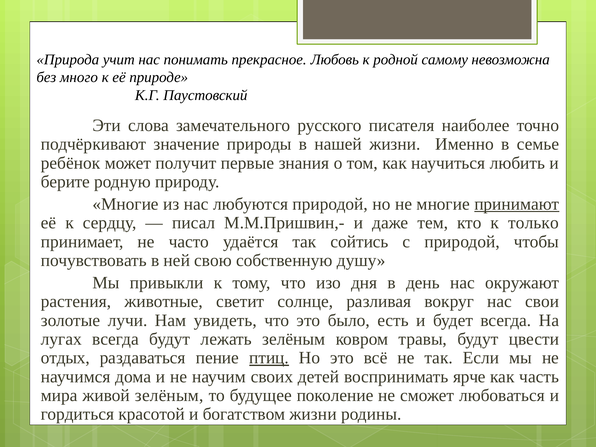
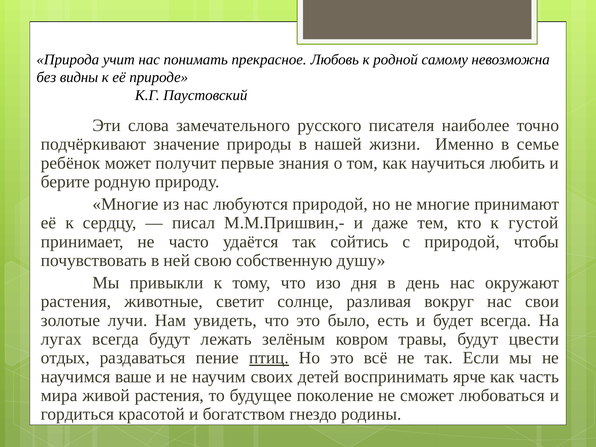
много: много -> видны (79, 77)
принимают underline: present -> none (517, 204)
только: только -> густой (534, 223)
дома: дома -> ваше (133, 377)
живой зелёным: зелёным -> растения (169, 395)
богатством жизни: жизни -> гнездо (313, 414)
